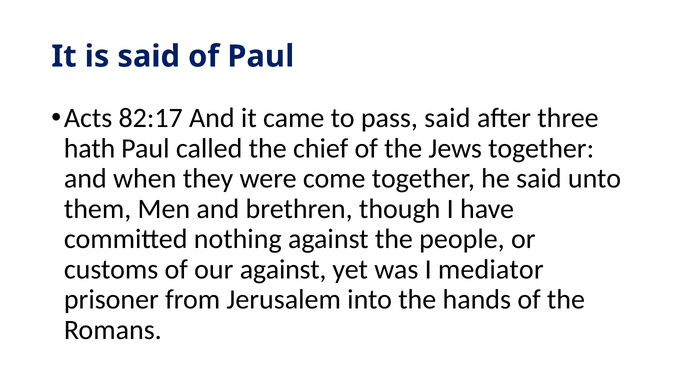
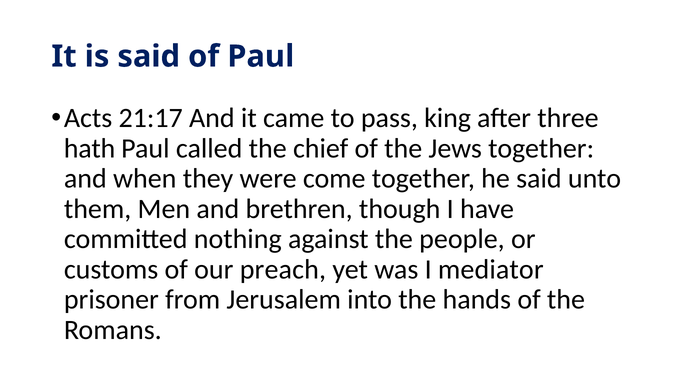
82:17: 82:17 -> 21:17 (151, 118)
pass said: said -> king (448, 118)
our against: against -> preach (283, 270)
